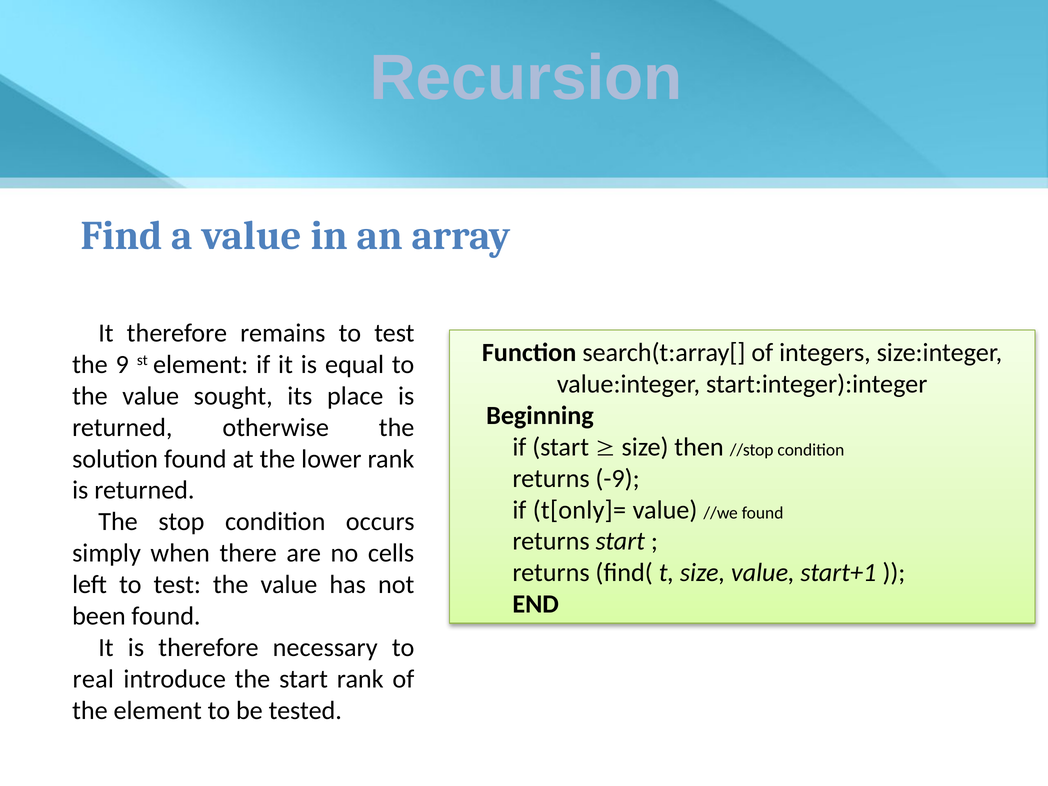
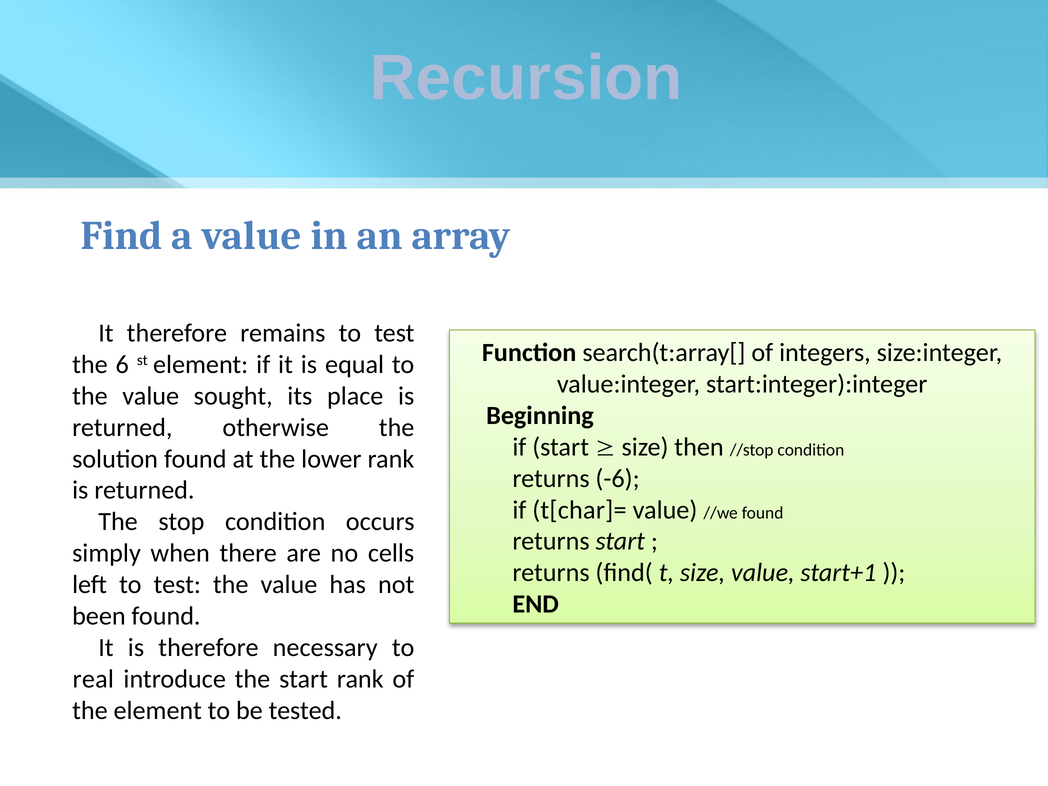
9: 9 -> 6 (122, 365)
-9: -9 -> -6 (618, 478)
t[only]=: t[only]= -> t[char]= (579, 510)
